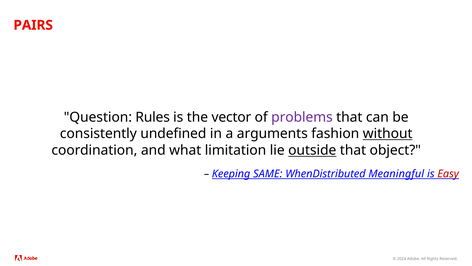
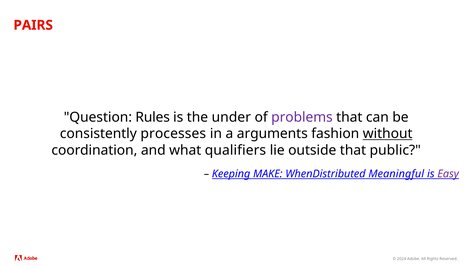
vector: vector -> under (231, 117)
undefined: undefined -> processes (173, 134)
limitation: limitation -> qualifiers (235, 150)
outside underline: present -> none (312, 150)
object: object -> public (395, 150)
SAME: SAME -> MAKE (268, 174)
Easy colour: red -> purple (448, 174)
